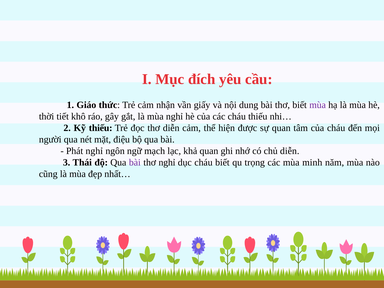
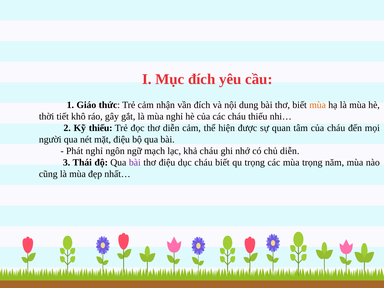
vần giấy: giấy -> đích (202, 105)
mùa colour: purple -> orange (318, 105)
khả quan: quan -> cháu (209, 151)
thơ nghỉ: nghỉ -> điệu (167, 163)
mùa minh: minh -> trọng (312, 163)
